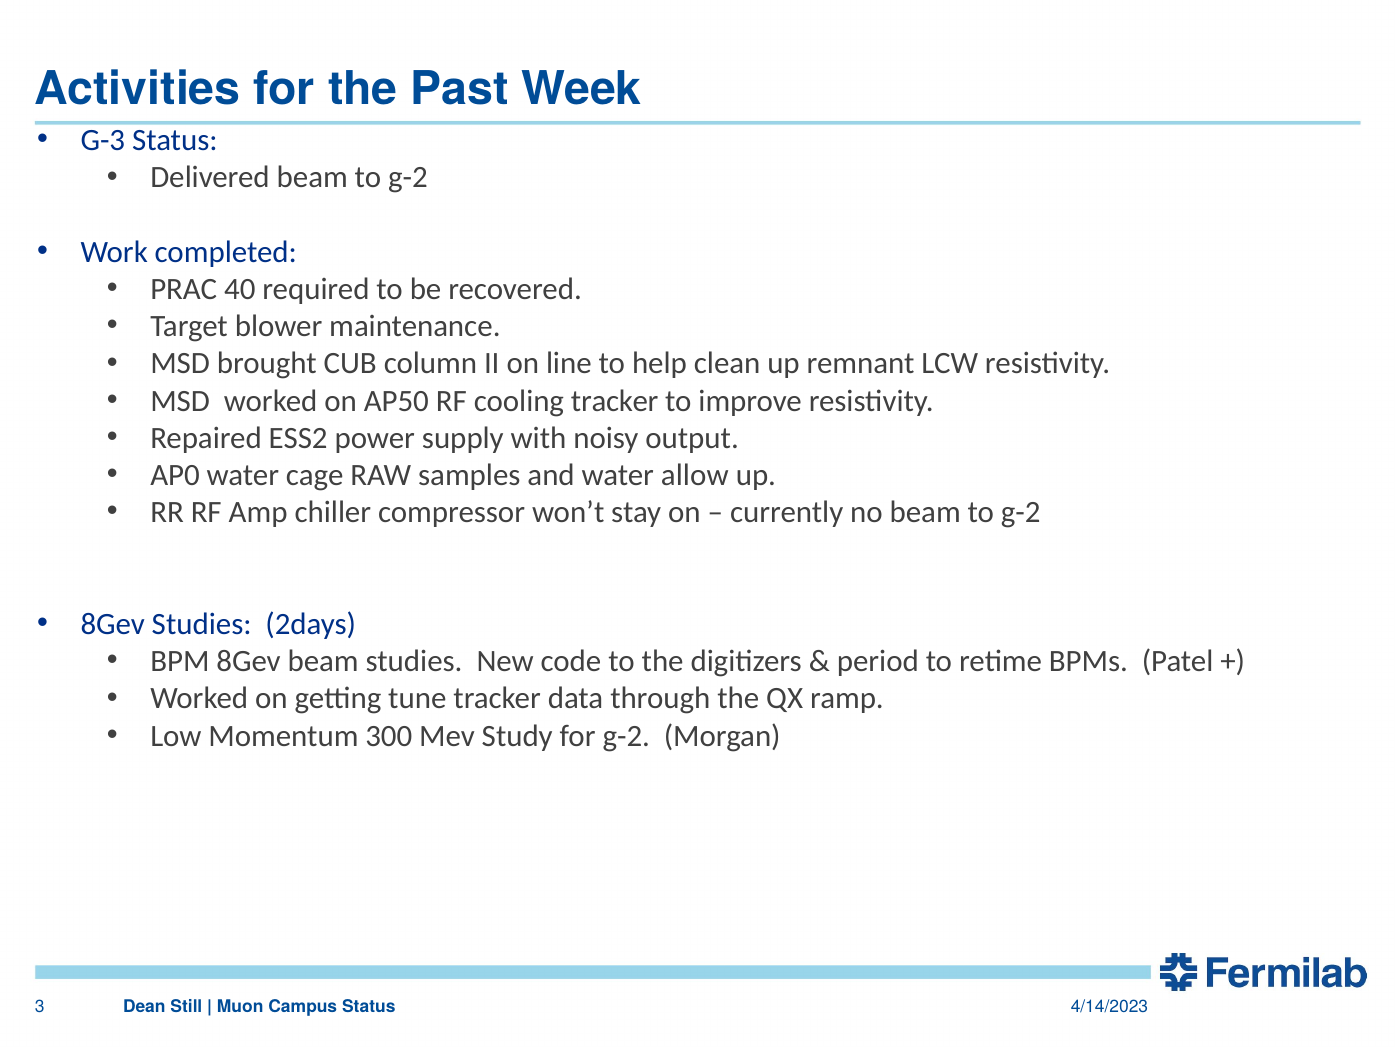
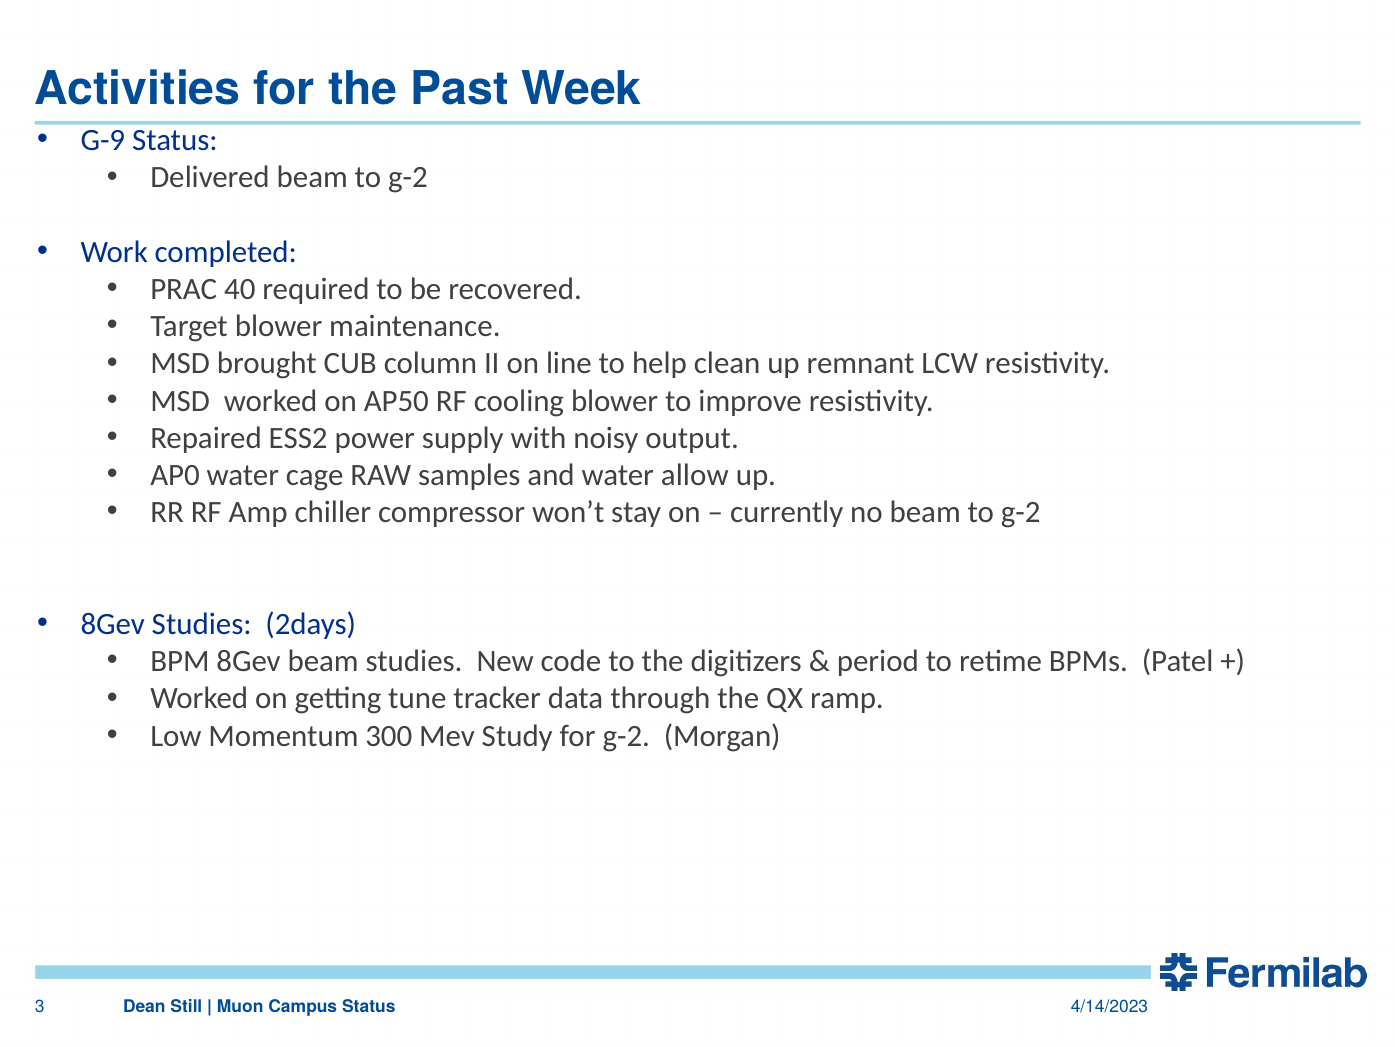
G-3: G-3 -> G-9 (103, 140)
cooling tracker: tracker -> blower (615, 401)
